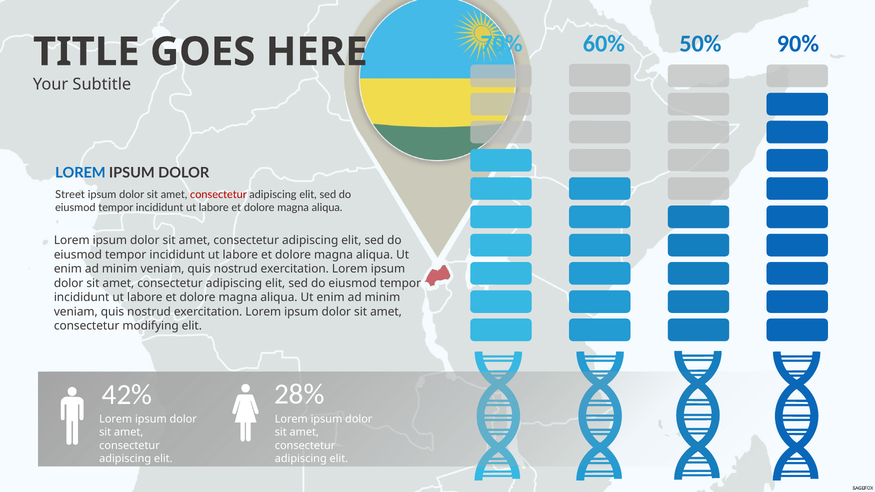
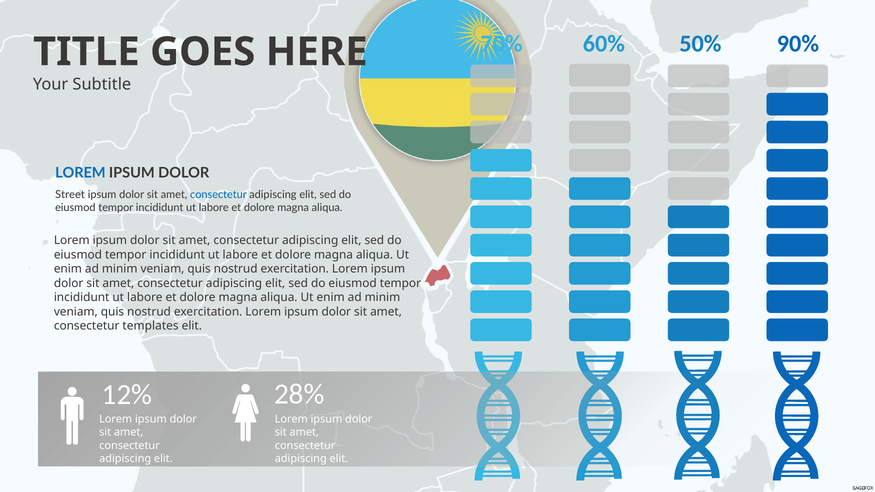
consectetur colour: red -> blue (218, 195)
modifying: modifying -> templates (151, 326)
42%: 42% -> 12% (127, 395)
